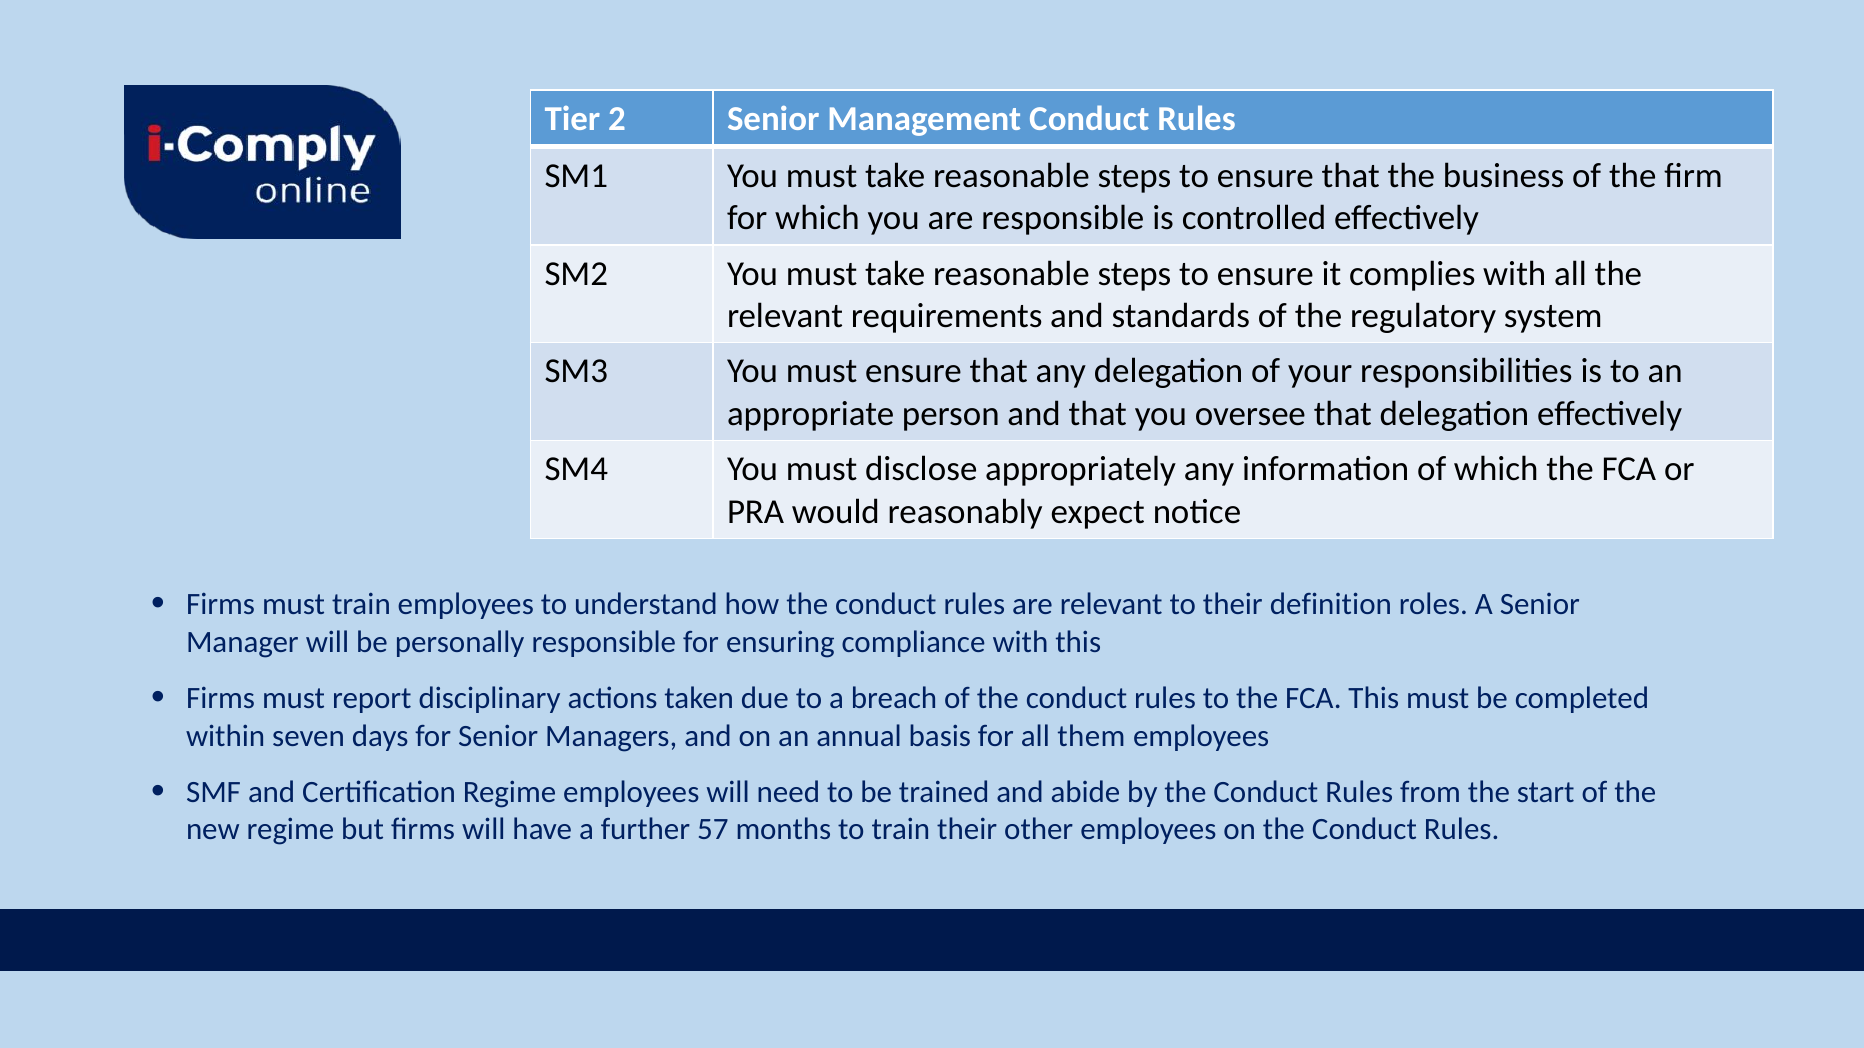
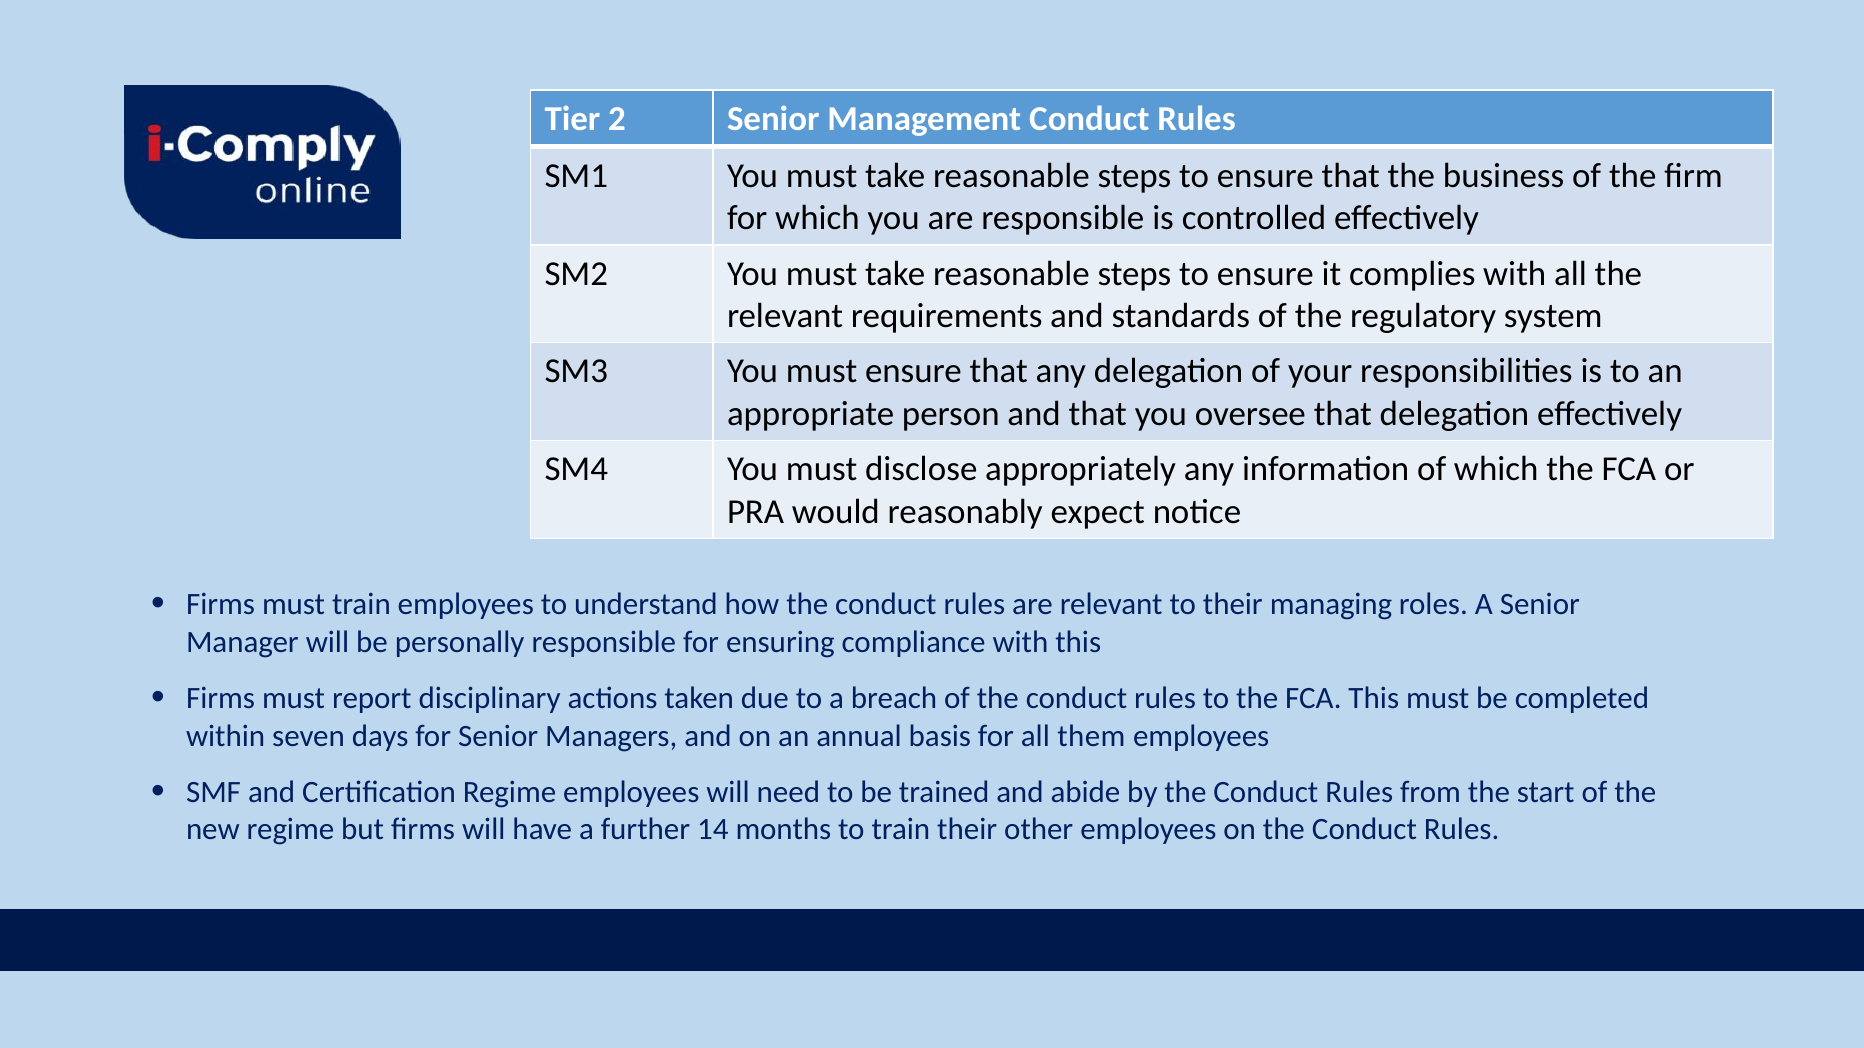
definition: definition -> managing (1331, 605)
57: 57 -> 14 (713, 830)
